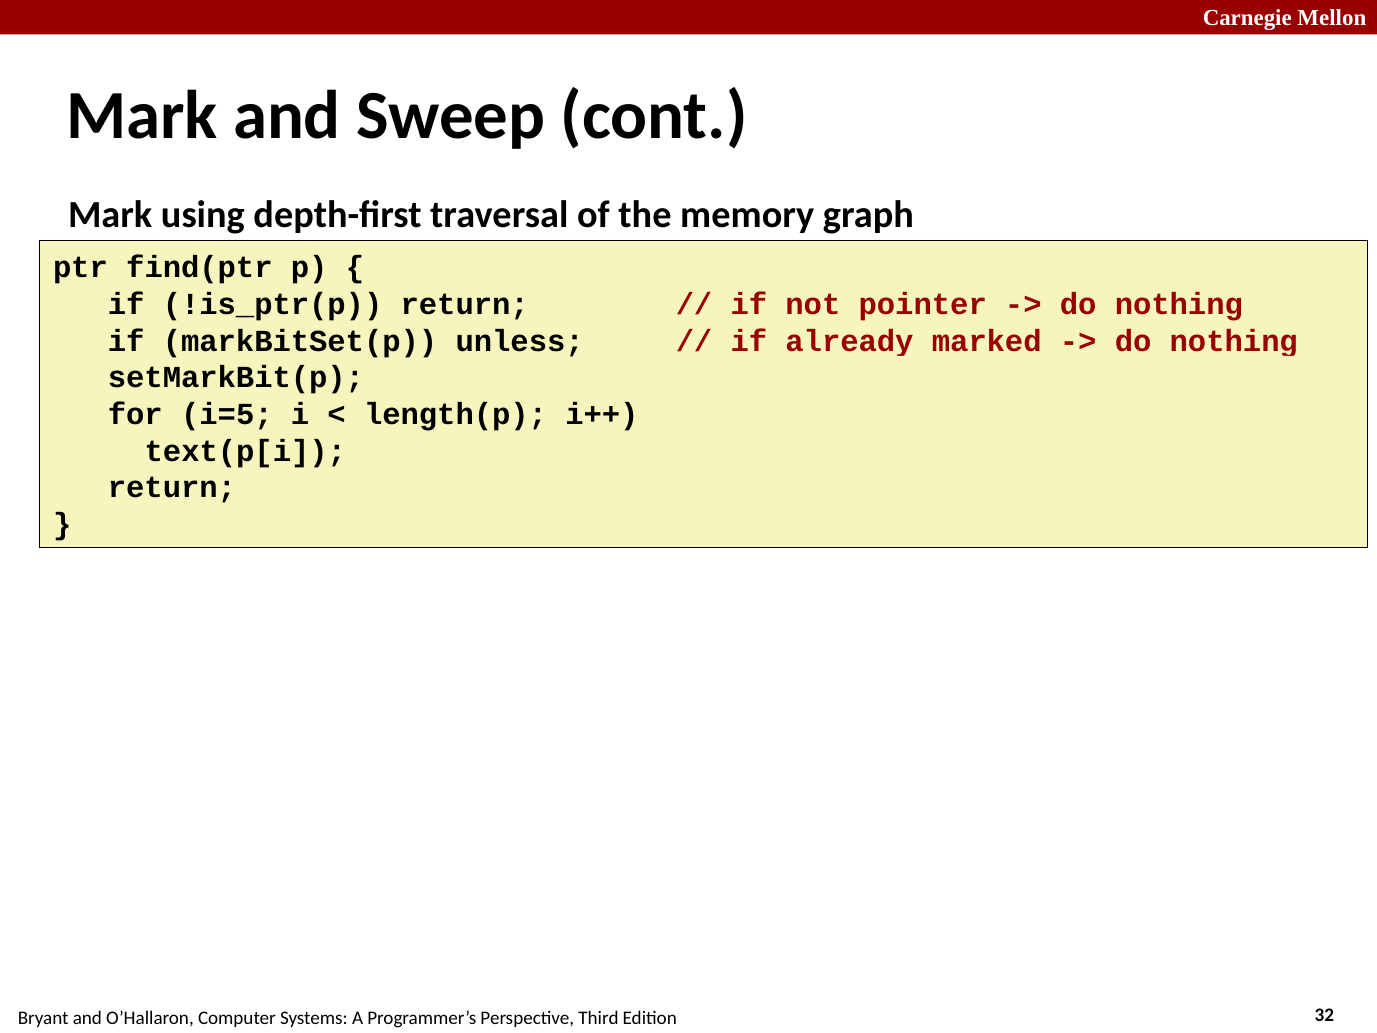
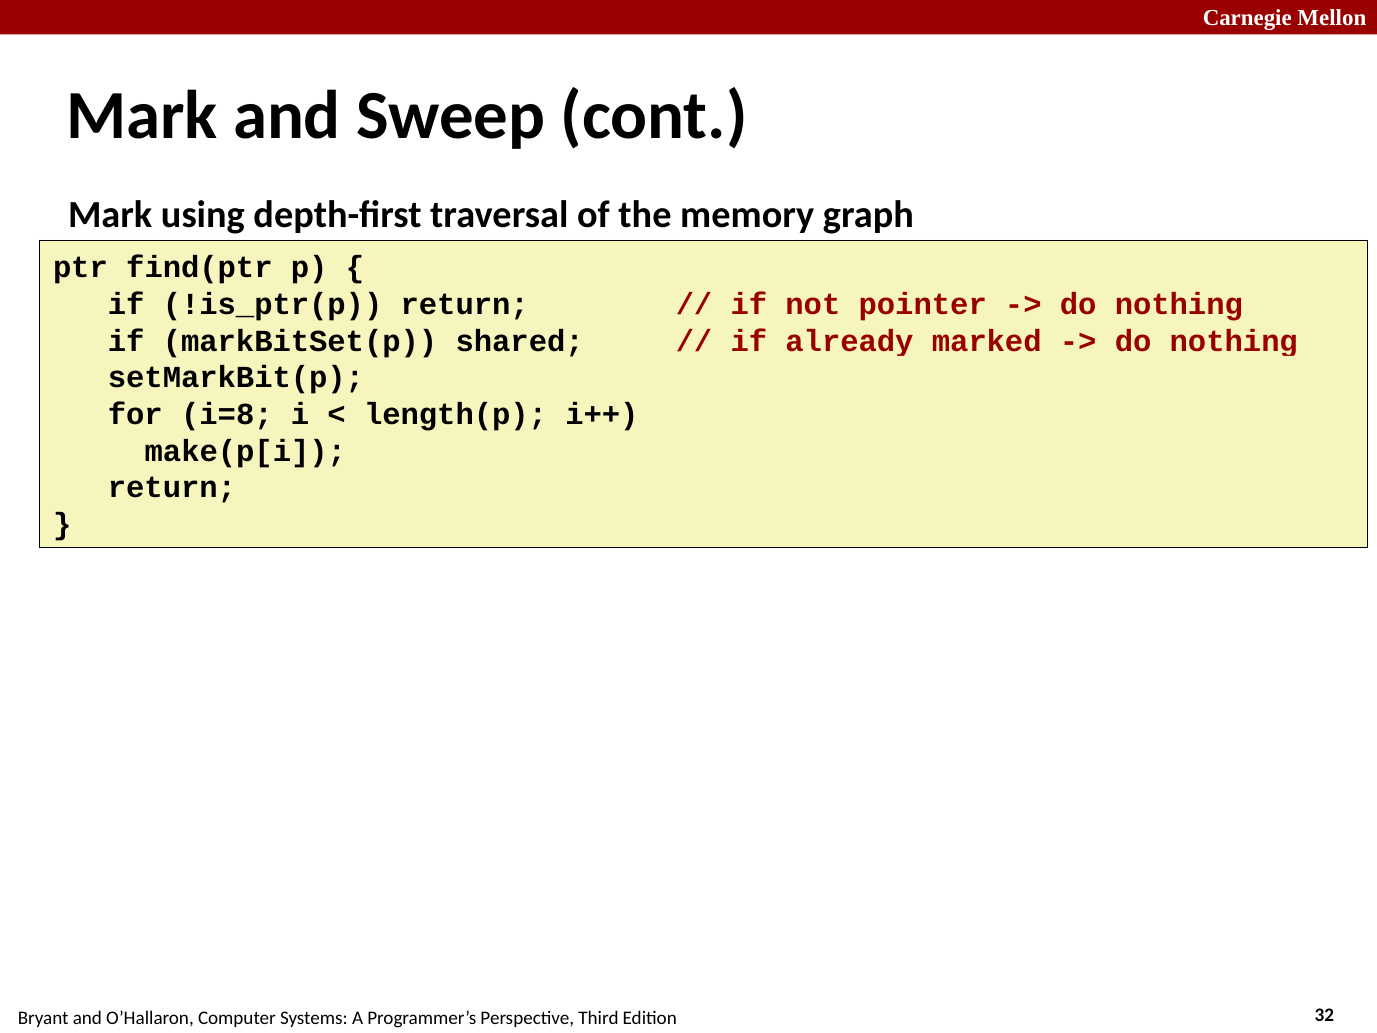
unless: unless -> shared (520, 341)
i=5: i=5 -> i=8 (227, 414)
text(p[i: text(p[i -> make(p[i (245, 451)
